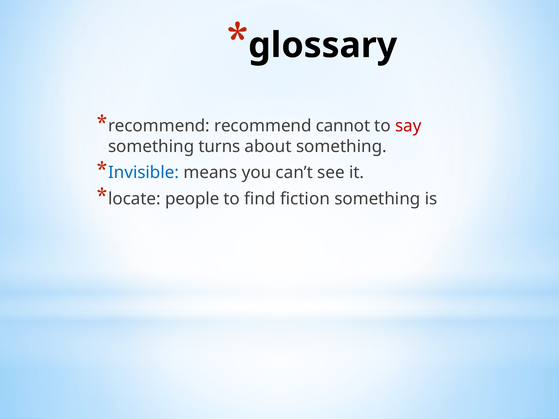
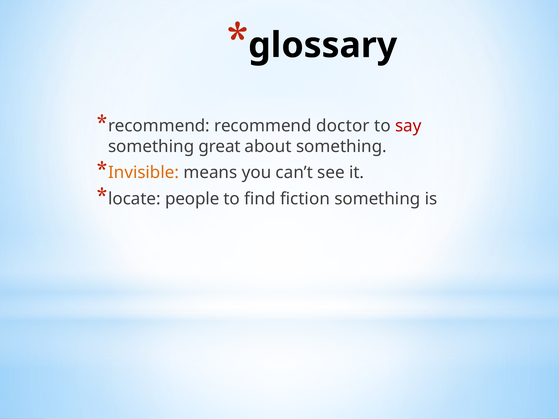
cannot: cannot -> doctor (343, 126)
turns: turns -> great (219, 147)
Invisible colour: blue -> orange (144, 173)
